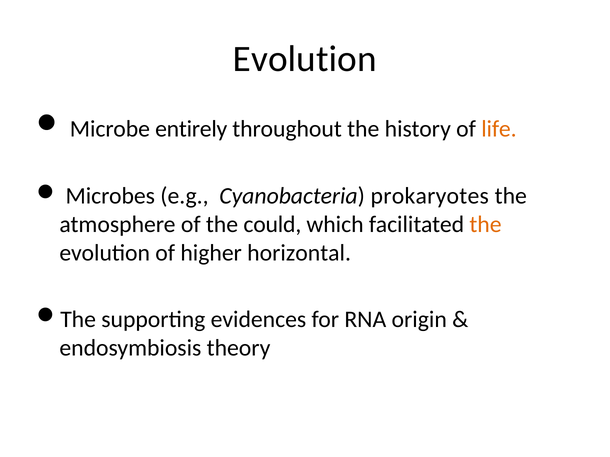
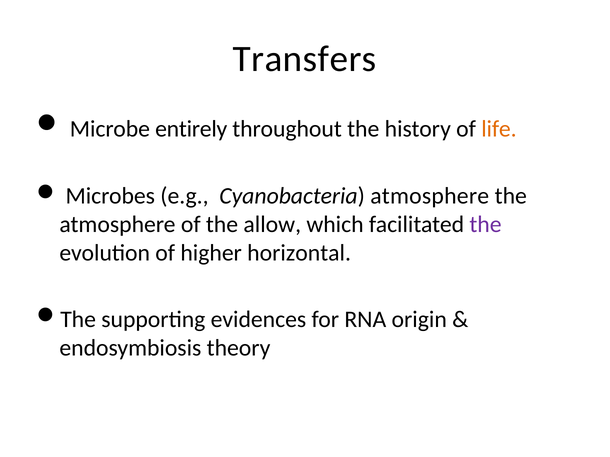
Evolution: Evolution -> Transfers (305, 59)
Cyanobacteria prokaryotes: prokaryotes -> atmosphere (430, 196)
could: could -> allow (272, 225)
the colour: orange -> purple (486, 225)
